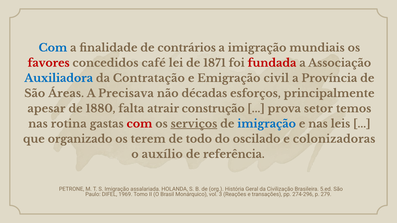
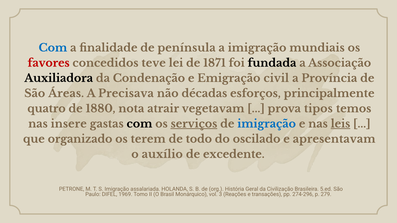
contrários: contrários -> península (187, 48)
café: café -> teve (154, 63)
fundada colour: red -> black (272, 63)
Auxiliadora colour: blue -> black (59, 78)
Contratação: Contratação -> Condenação (149, 78)
apesar: apesar -> quatro (47, 109)
falta: falta -> nota (131, 109)
construção: construção -> vegetavam (213, 109)
setor: setor -> tipos (318, 109)
rotina: rotina -> insere (69, 124)
com colour: red -> black (139, 124)
leis underline: none -> present (340, 124)
colonizadoras: colonizadoras -> apresentavam (334, 139)
referência: referência -> excedente (234, 154)
